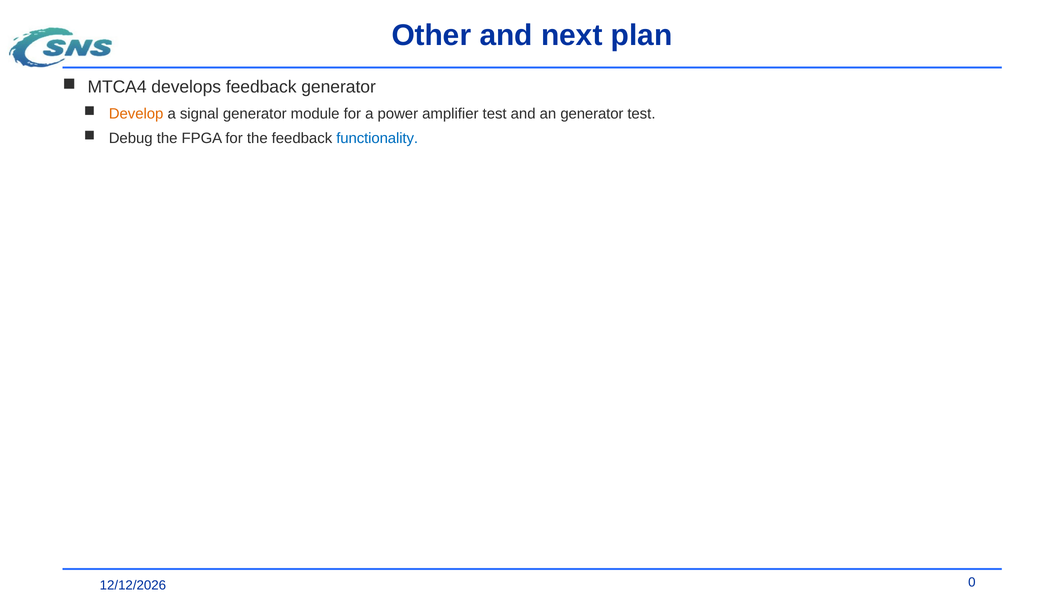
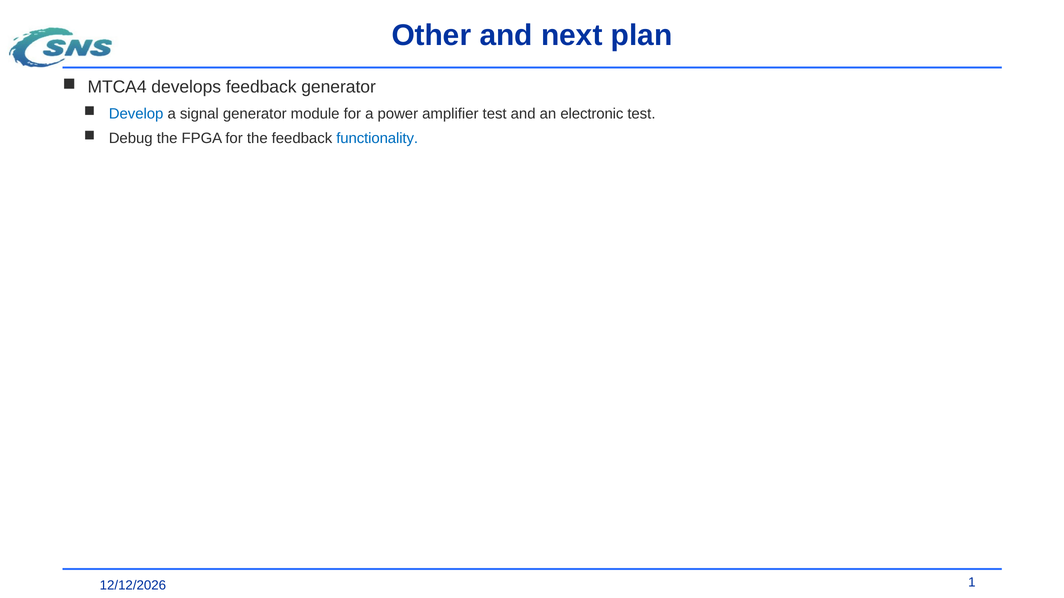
Develop colour: orange -> blue (136, 114)
an generator: generator -> electronic (592, 114)
0: 0 -> 1 (972, 583)
